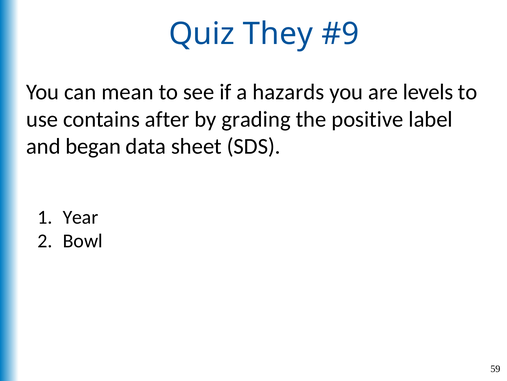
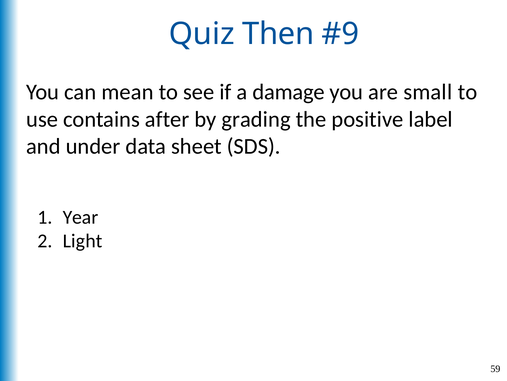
They: They -> Then (278, 34)
hazards: hazards -> damage (289, 92)
levels: levels -> small (428, 92)
began: began -> under (93, 146)
Bowl: Bowl -> Light (83, 241)
